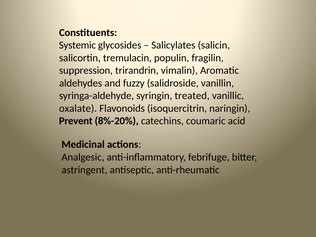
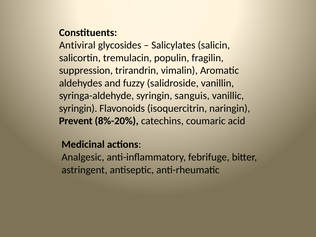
Systemic: Systemic -> Antiviral (77, 45)
treated: treated -> sanguis (192, 96)
oxalate: oxalate -> syringin (78, 108)
